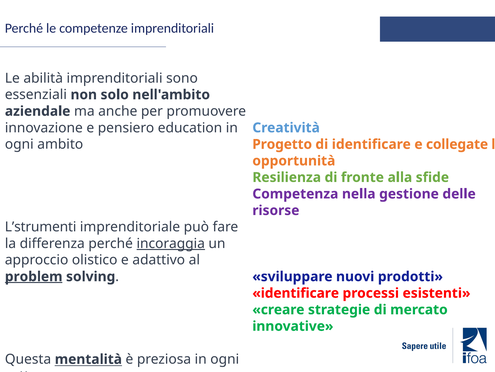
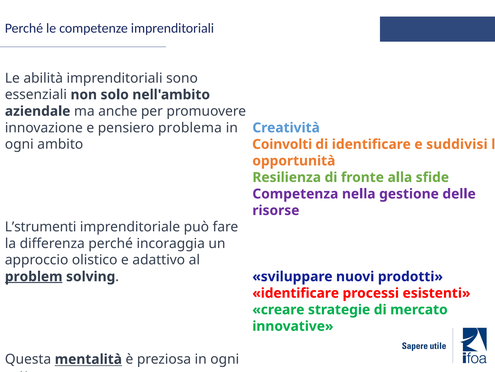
education: education -> problema (190, 128)
Progetto: Progetto -> Coinvolti (282, 144)
collegate: collegate -> suddivisi (457, 144)
incoraggia underline: present -> none (171, 243)
